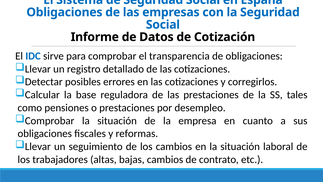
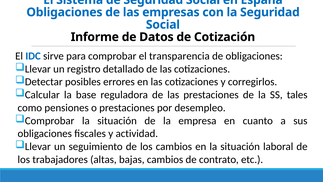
reformas: reformas -> actividad (137, 133)
